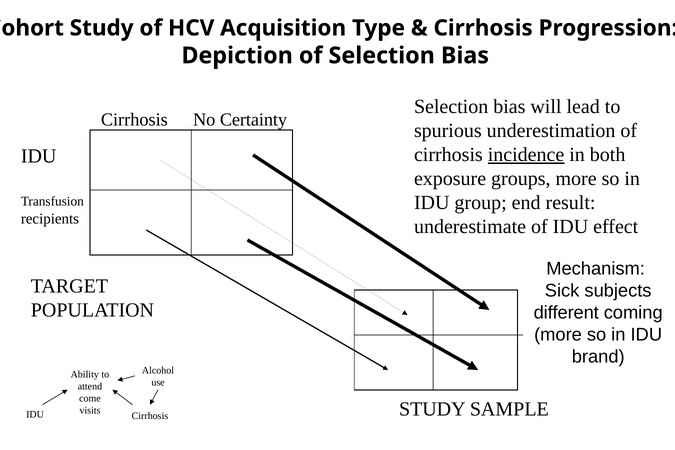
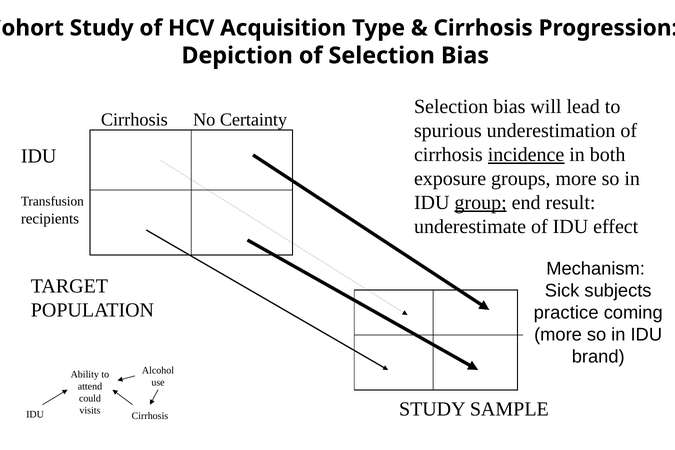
group underline: none -> present (481, 203)
different: different -> practice (566, 313)
come: come -> could (90, 398)
